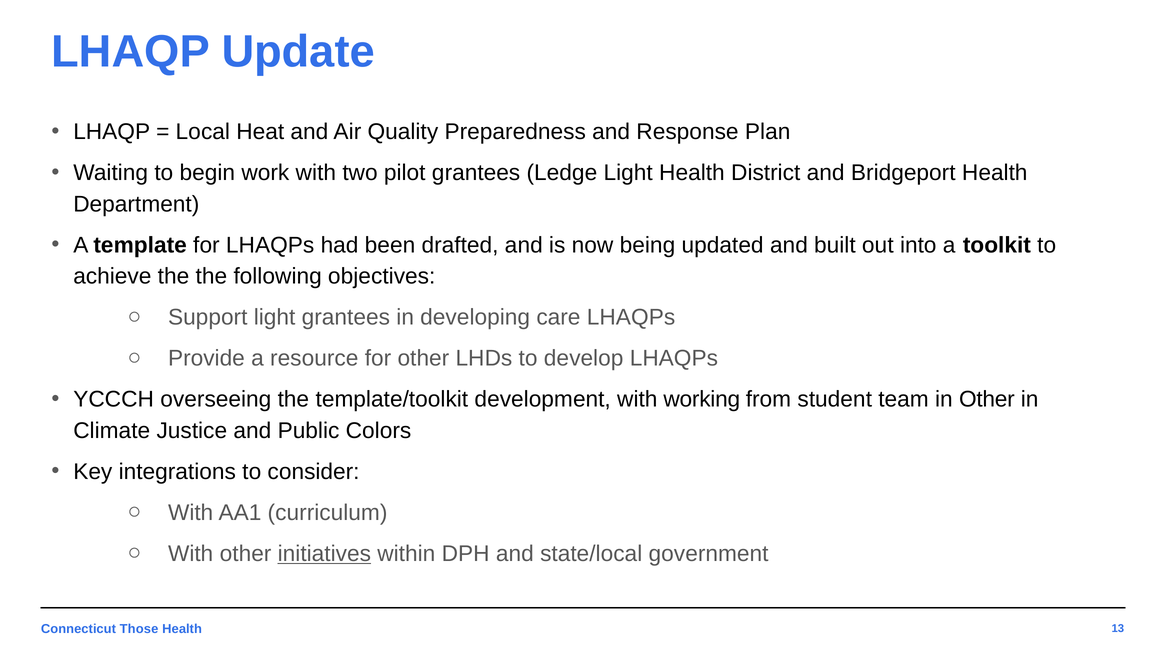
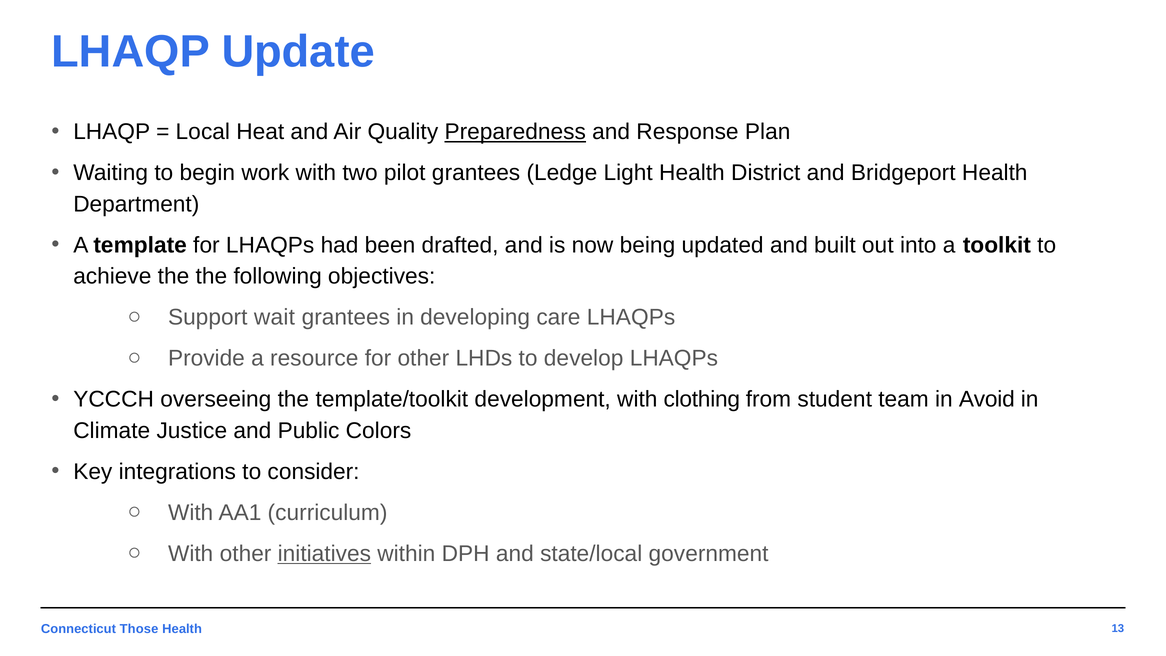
Preparedness underline: none -> present (515, 132)
Support light: light -> wait (274, 317)
working: working -> clothing (702, 399)
in Other: Other -> Avoid (987, 399)
